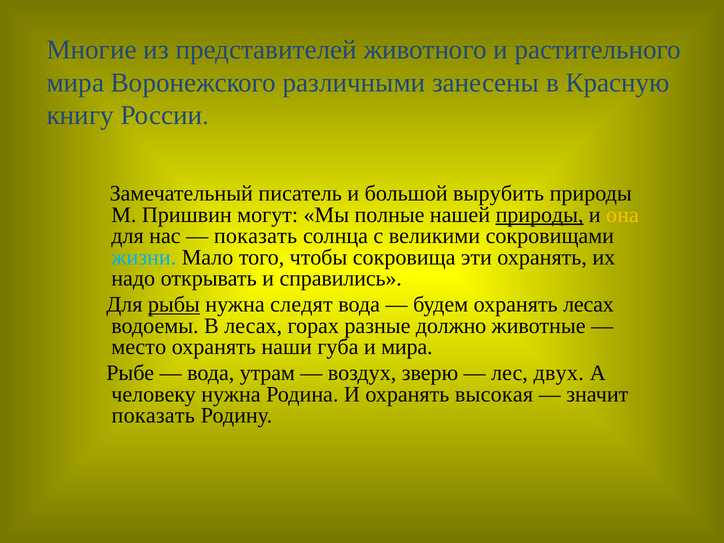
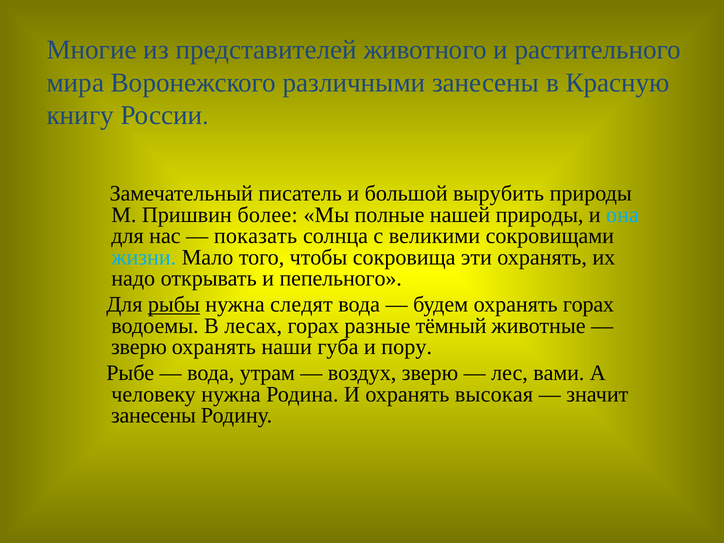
могут: могут -> более (268, 215)
природы underline: present -> none (540, 215)
она colour: yellow -> light blue (622, 215)
справились: справились -> пепельного (341, 279)
охранять лесах: лесах -> горах (588, 305)
должно: должно -> тёмный (451, 326)
место: место -> зверю (139, 347)
и мира: мира -> пору (407, 347)
двух: двух -> вами (559, 373)
показать: показать -> занесены (153, 416)
